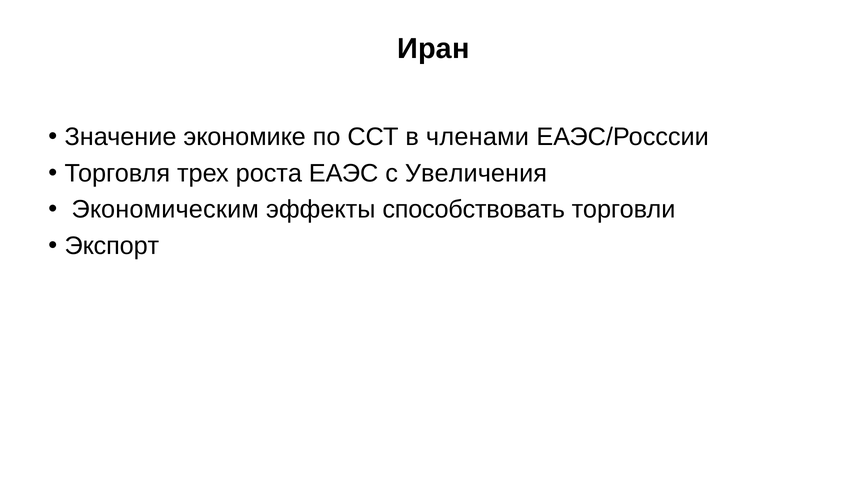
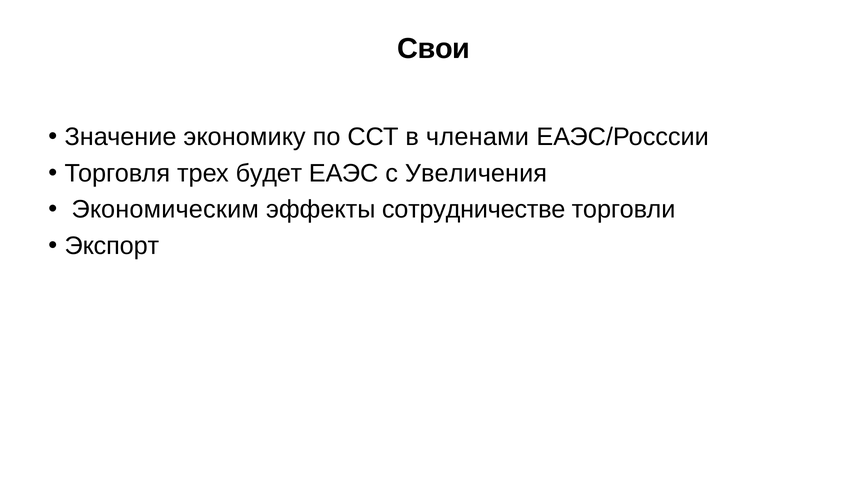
Иран: Иран -> Свои (434, 48)
экономике: экономике -> экономику (245, 137)
роста: роста -> будет (269, 173)
способствовать: способствовать -> сотрудничестве (474, 209)
